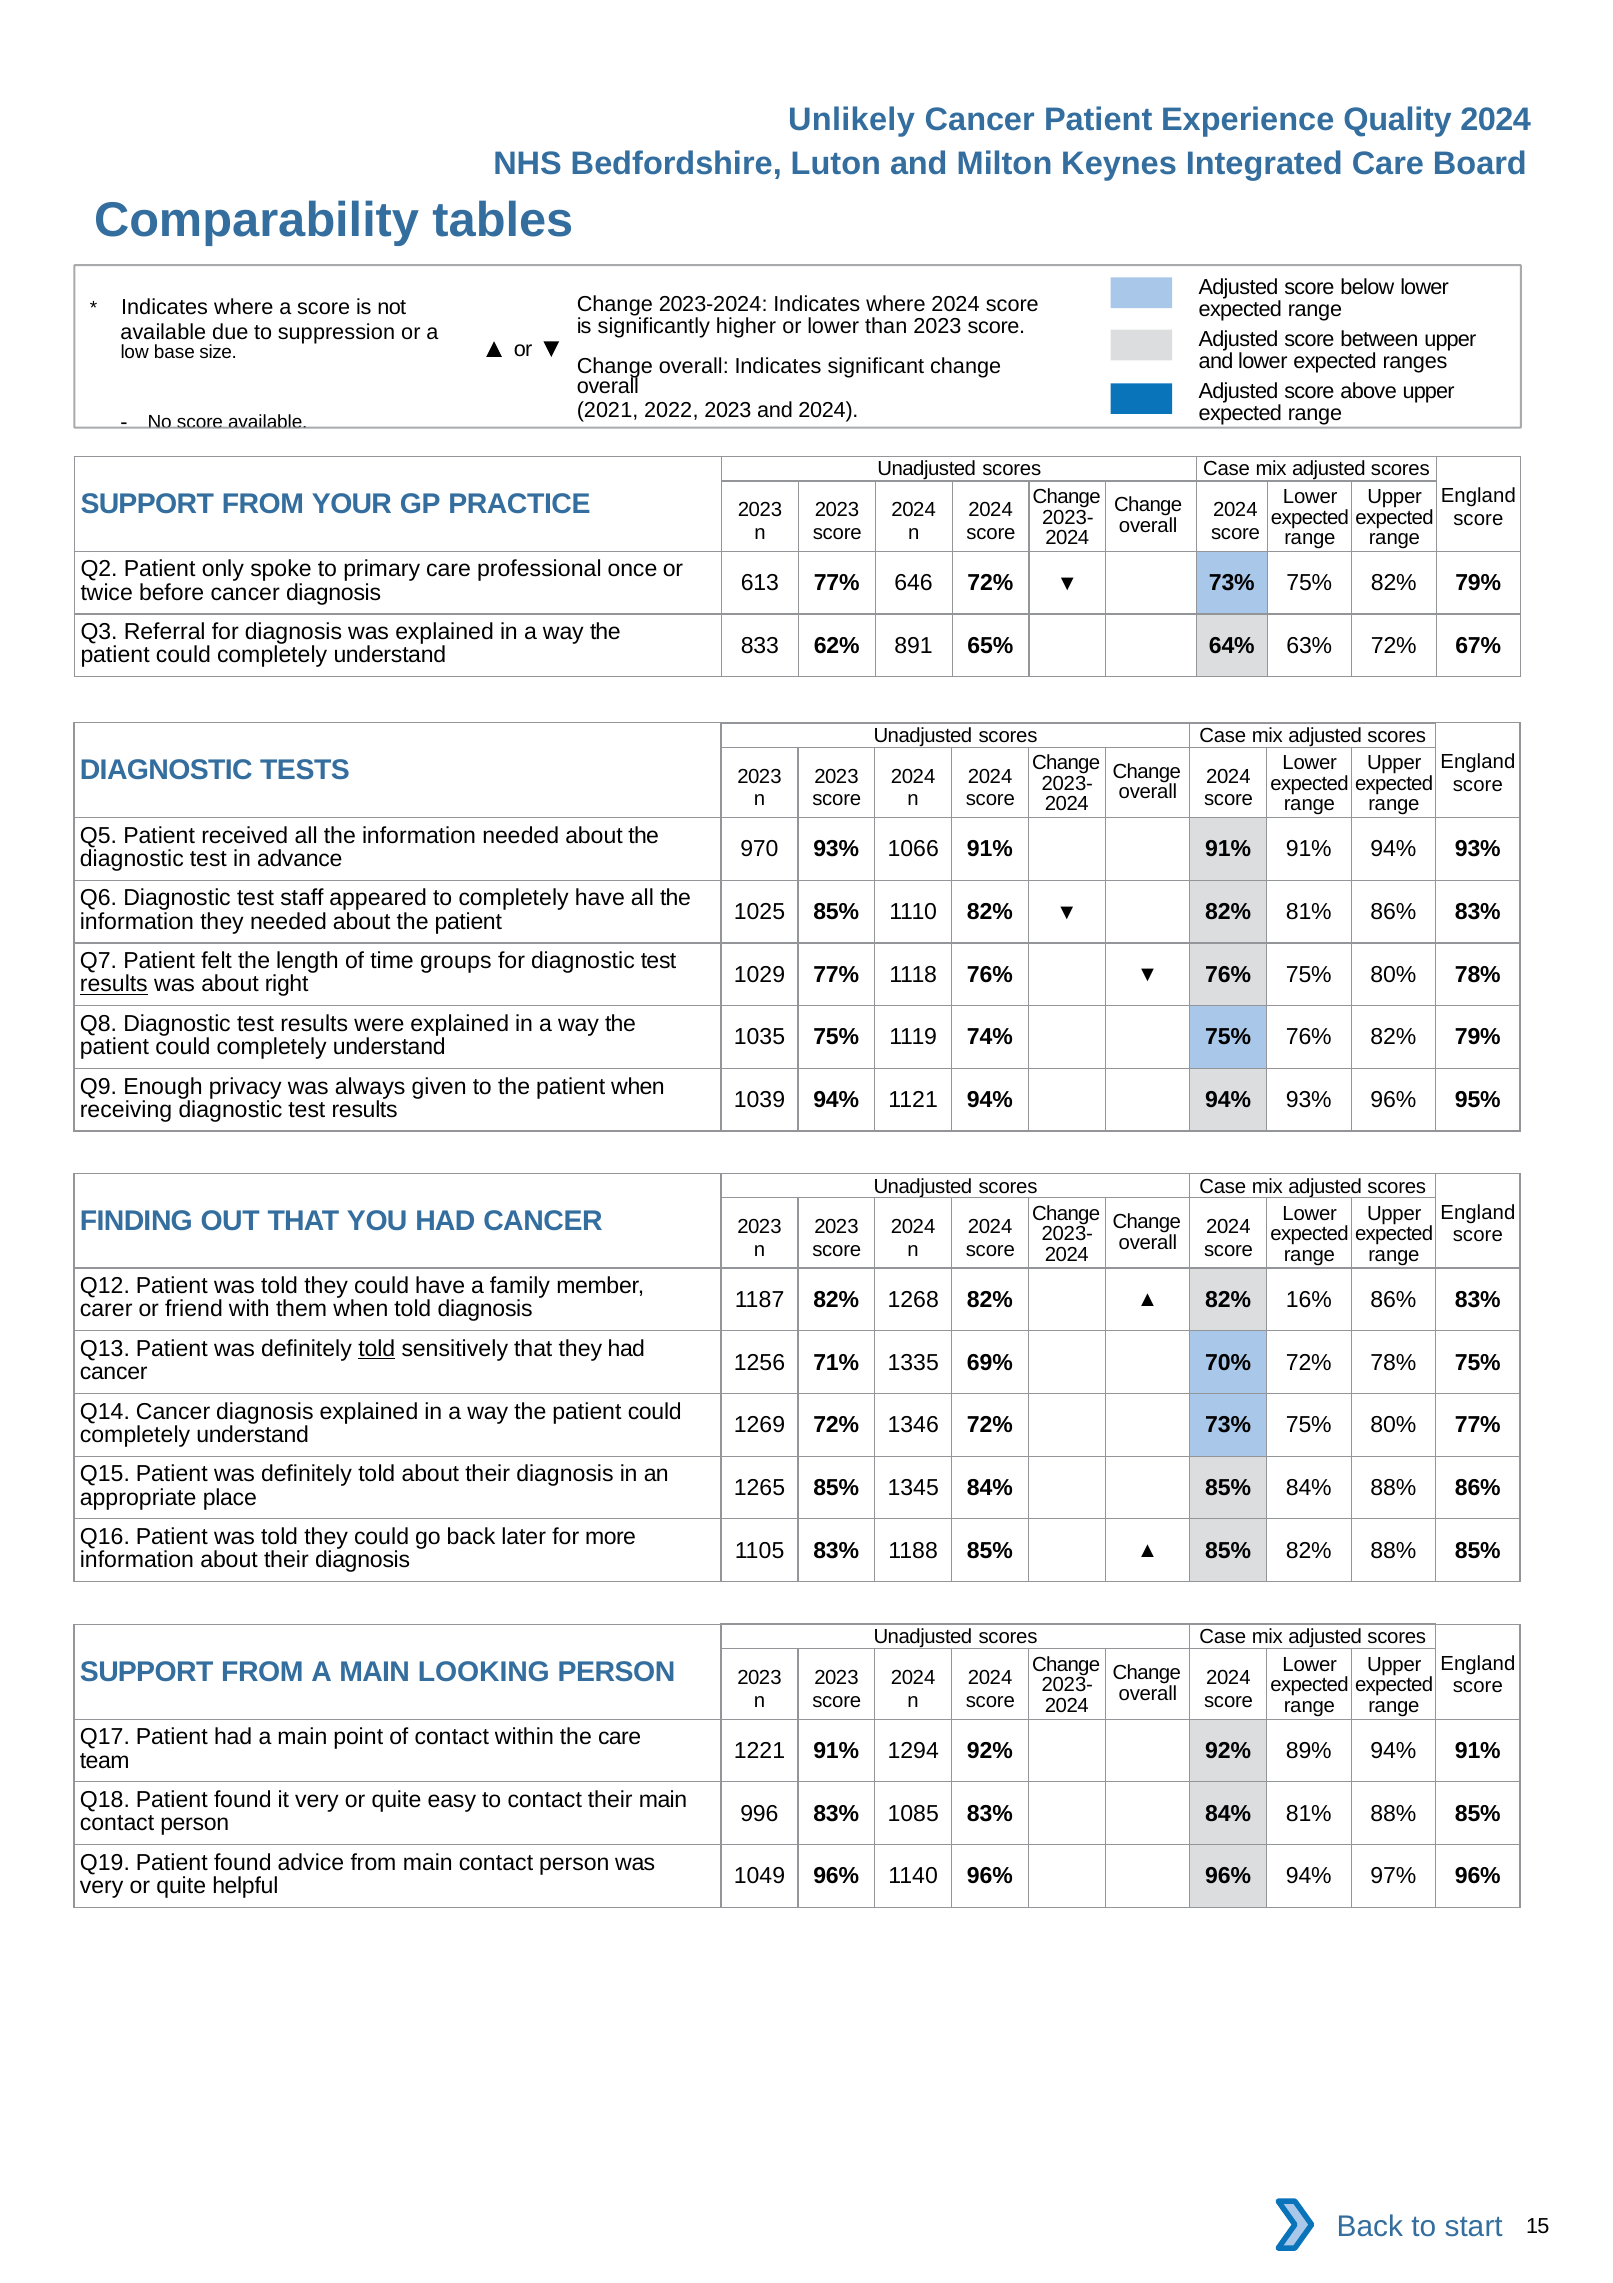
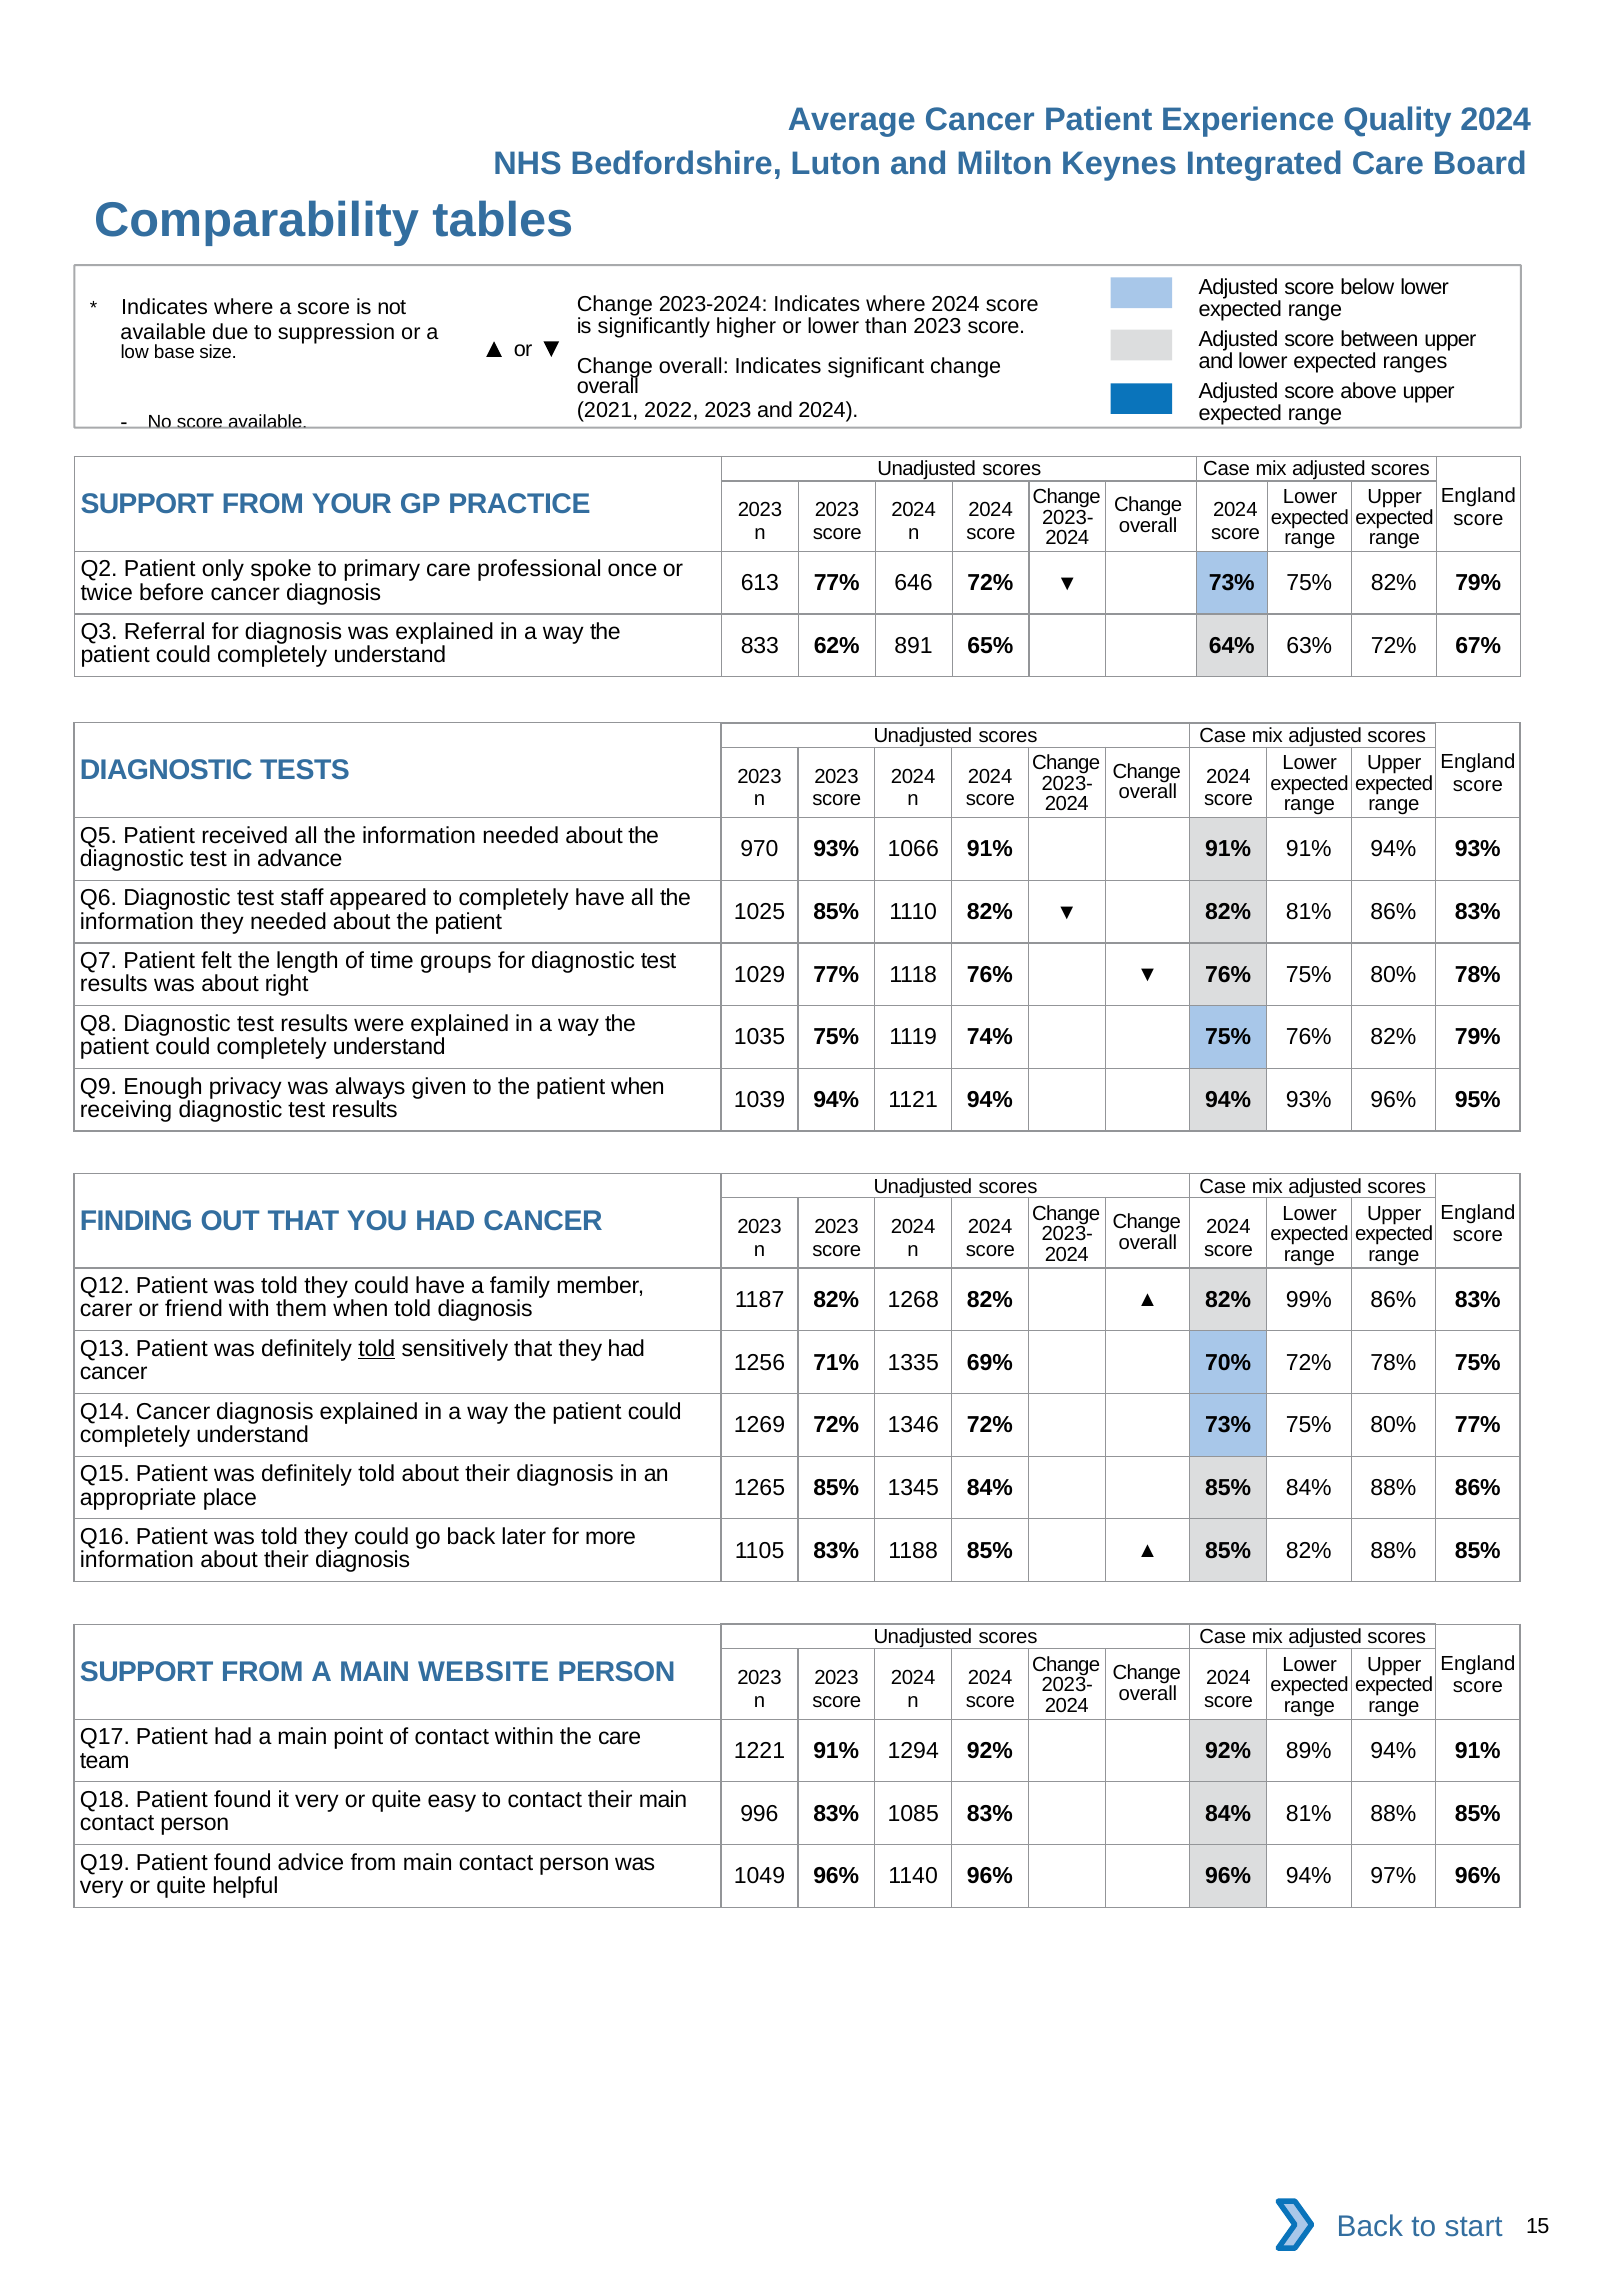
Unlikely: Unlikely -> Average (852, 120)
results underline: present -> none (114, 984)
16%: 16% -> 99% (1309, 1299)
LOOKING: LOOKING -> WEBSITE (484, 1671)
